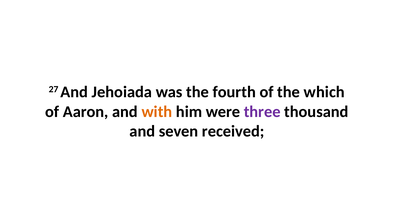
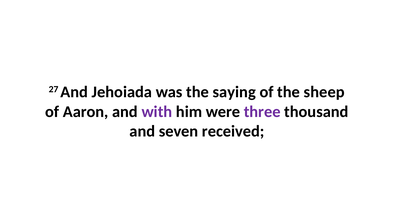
fourth: fourth -> saying (234, 92)
which: which -> sheep (324, 92)
with colour: orange -> purple (157, 112)
